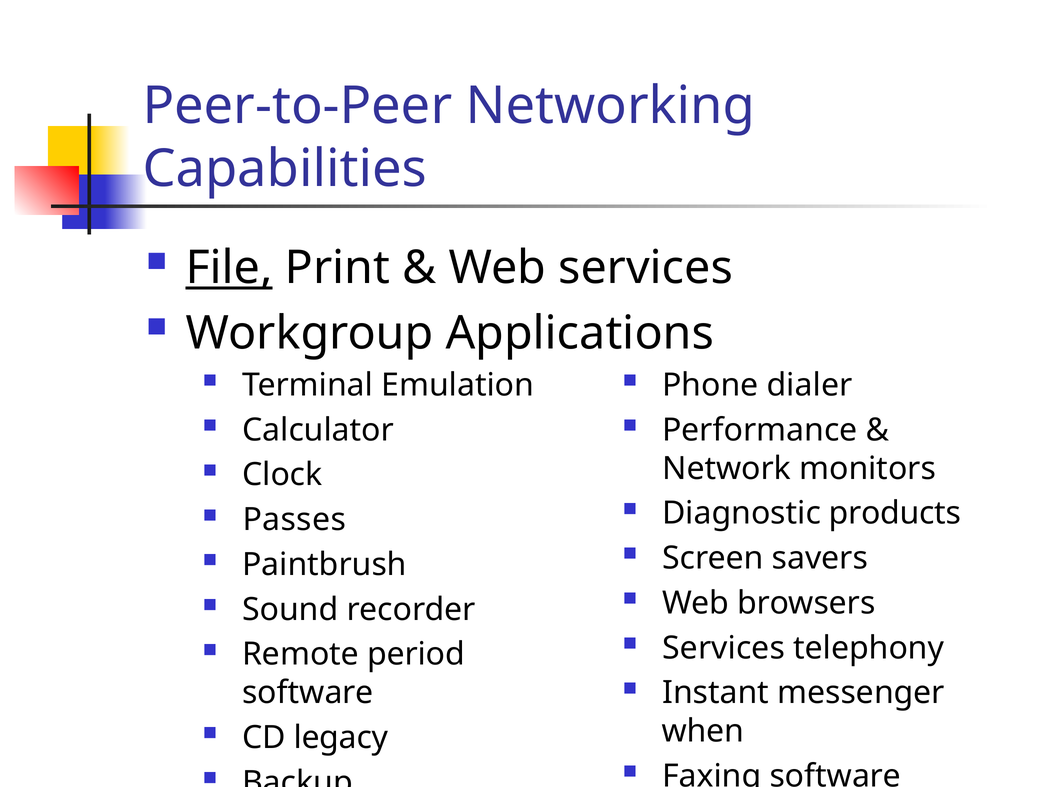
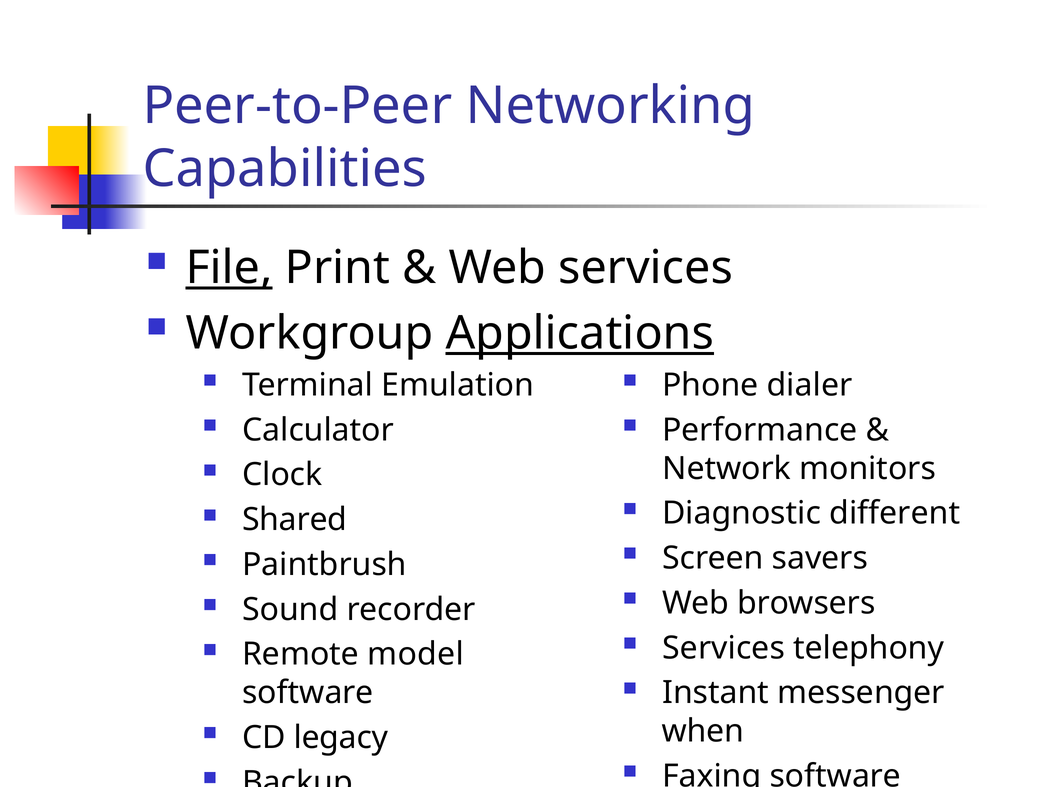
Applications underline: none -> present (580, 334)
products: products -> different (895, 514)
Passes: Passes -> Shared (295, 520)
period: period -> model (416, 655)
